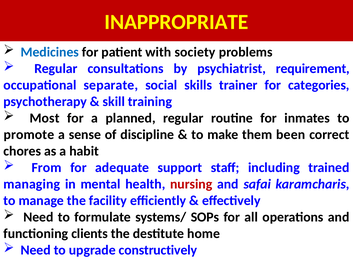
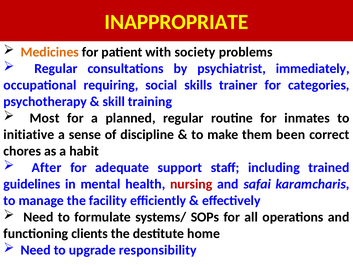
Medicines colour: blue -> orange (50, 52)
requirement: requirement -> immediately (313, 69)
separate: separate -> requiring (111, 85)
promote: promote -> initiative (29, 135)
From: From -> After (47, 167)
managing: managing -> guidelines (32, 184)
constructively: constructively -> responsibility (158, 250)
